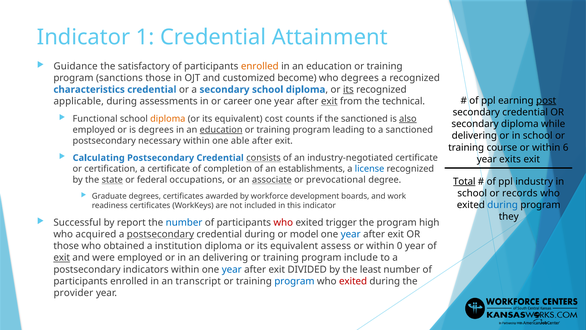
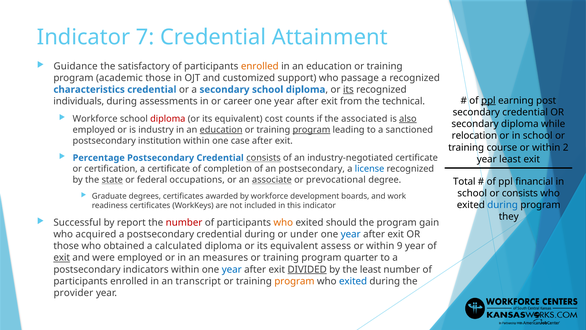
1: 1 -> 7 (145, 37)
sanctions: sanctions -> academic (119, 78)
become: become -> support (297, 78)
who degrees: degrees -> passage (360, 78)
ppl underline: none -> present (488, 100)
post underline: present -> none (546, 100)
applicable: applicable -> individuals (79, 101)
exit underline: present -> none (329, 101)
Functional: Functional -> Workforce (95, 119)
diploma colour: orange -> red (168, 119)
the sanctioned: sanctioned -> associated (364, 119)
is degrees: degrees -> industry (156, 130)
program underline: none -> present (311, 130)
delivering: delivering -> relocation (474, 136)
necessary: necessary -> institution (160, 141)
able: able -> case (240, 141)
6: 6 -> 2 (566, 147)
Calculating: Calculating -> Percentage (99, 158)
year exits: exits -> least (510, 159)
an establishments: establishments -> postsecondary (312, 169)
Total underline: present -> none (464, 181)
industry: industry -> financial (534, 181)
or records: records -> consists (520, 193)
number colour: blue -> red (184, 222)
who colour: red -> orange (283, 222)
trigger: trigger -> should (341, 222)
high: high -> gain (429, 222)
postsecondary underline: present -> none (160, 234)
model: model -> under (304, 234)
institution: institution -> calculated (178, 246)
0: 0 -> 9 (400, 246)
an delivering: delivering -> measures (225, 257)
include: include -> quarter (361, 257)
DIVIDED underline: none -> present (307, 269)
program colour: blue -> orange (294, 281)
exited colour: red -> blue (353, 281)
